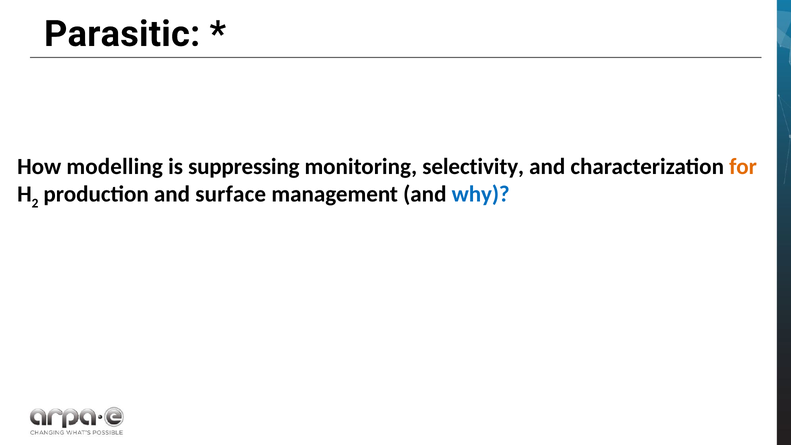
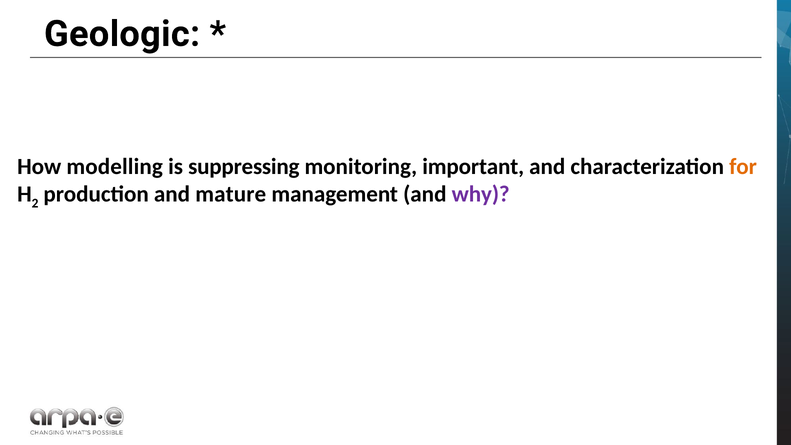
Parasitic: Parasitic -> Geologic (122, 34)
selectivity: selectivity -> important (473, 167)
surface: surface -> mature (231, 194)
why colour: blue -> purple (481, 194)
